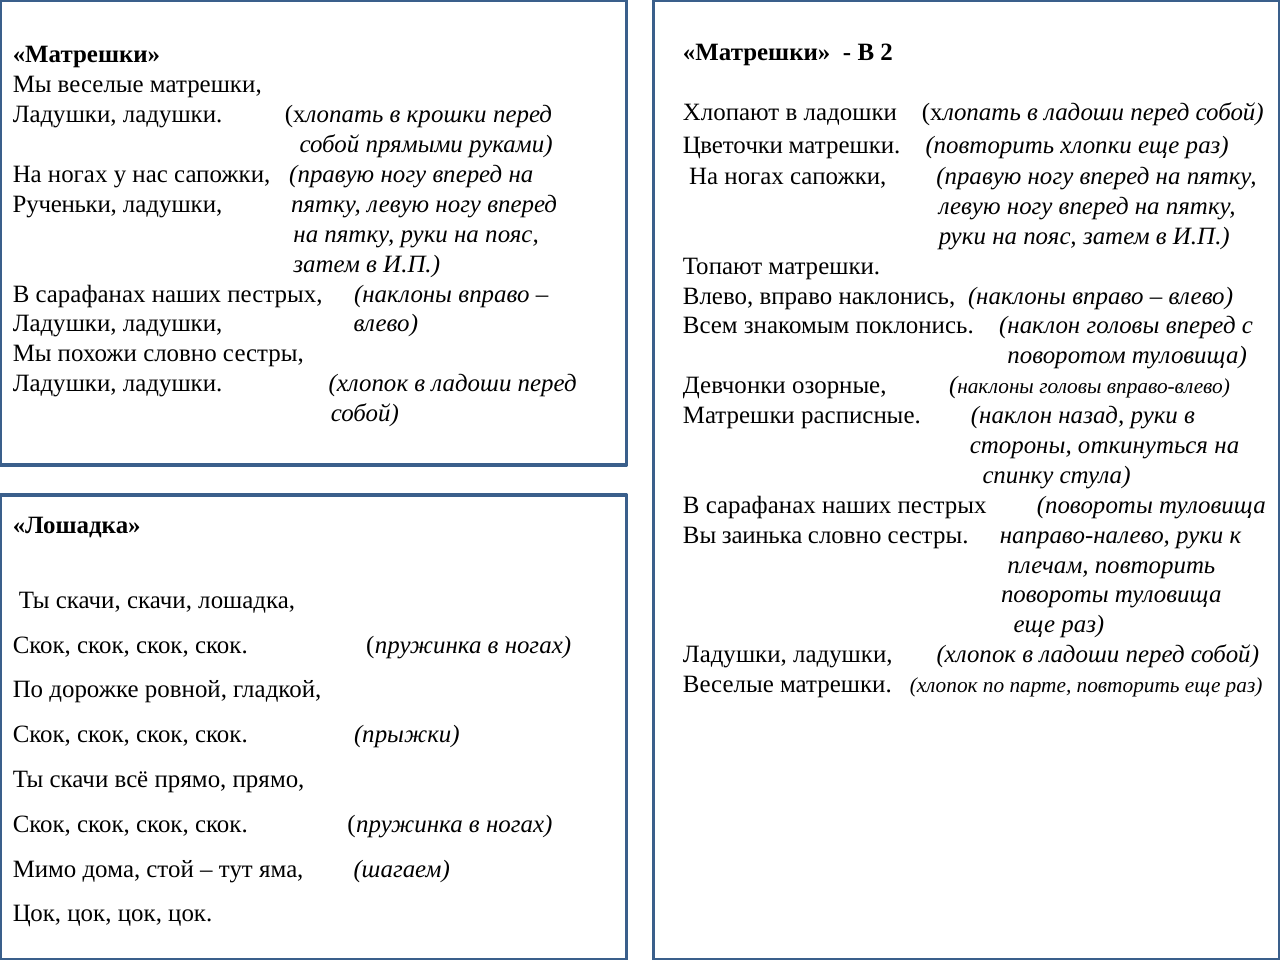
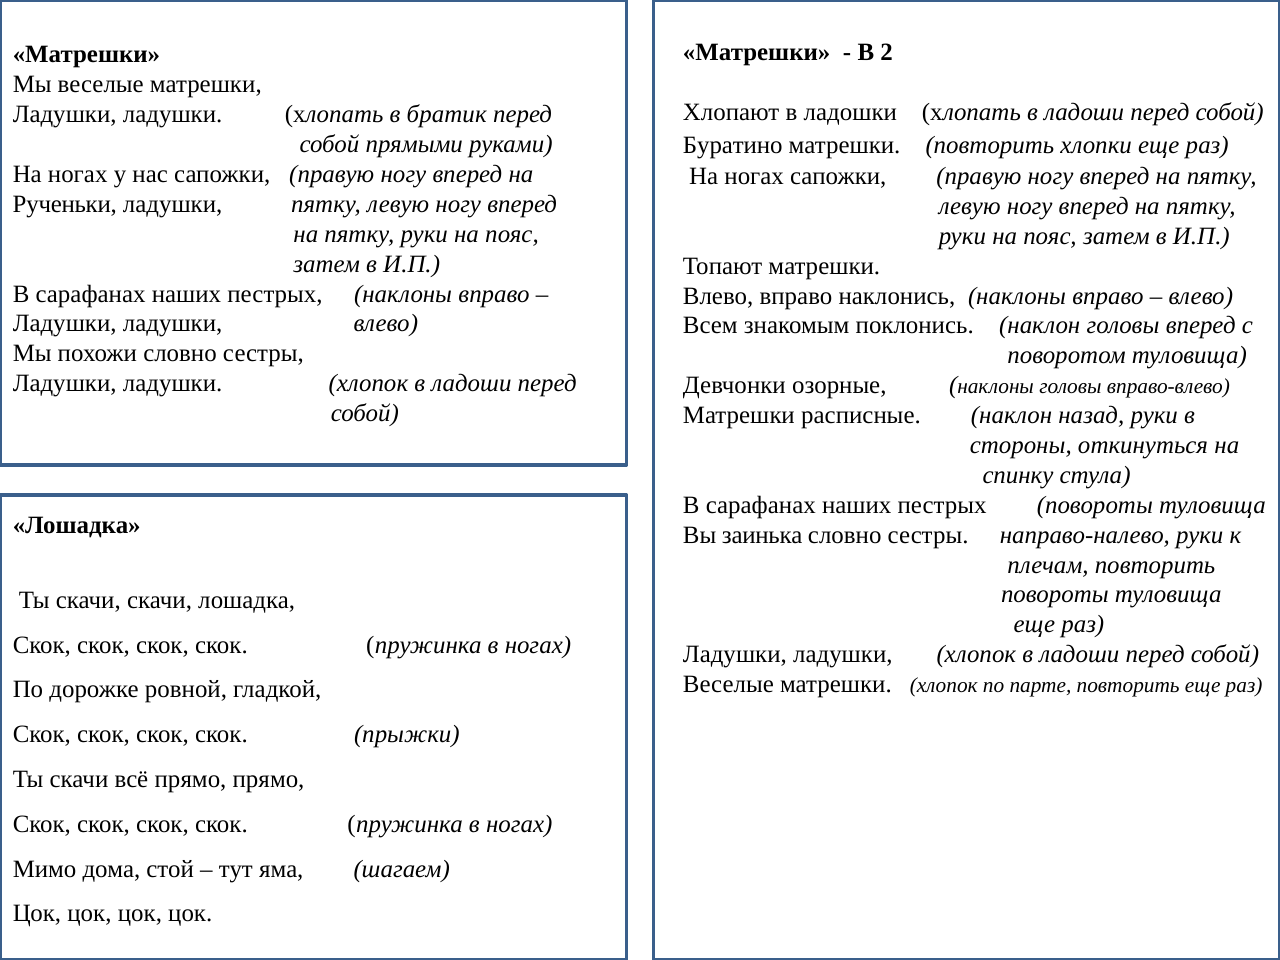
крошки: крошки -> братик (447, 114)
Цветочки: Цветочки -> Буратино (733, 146)
